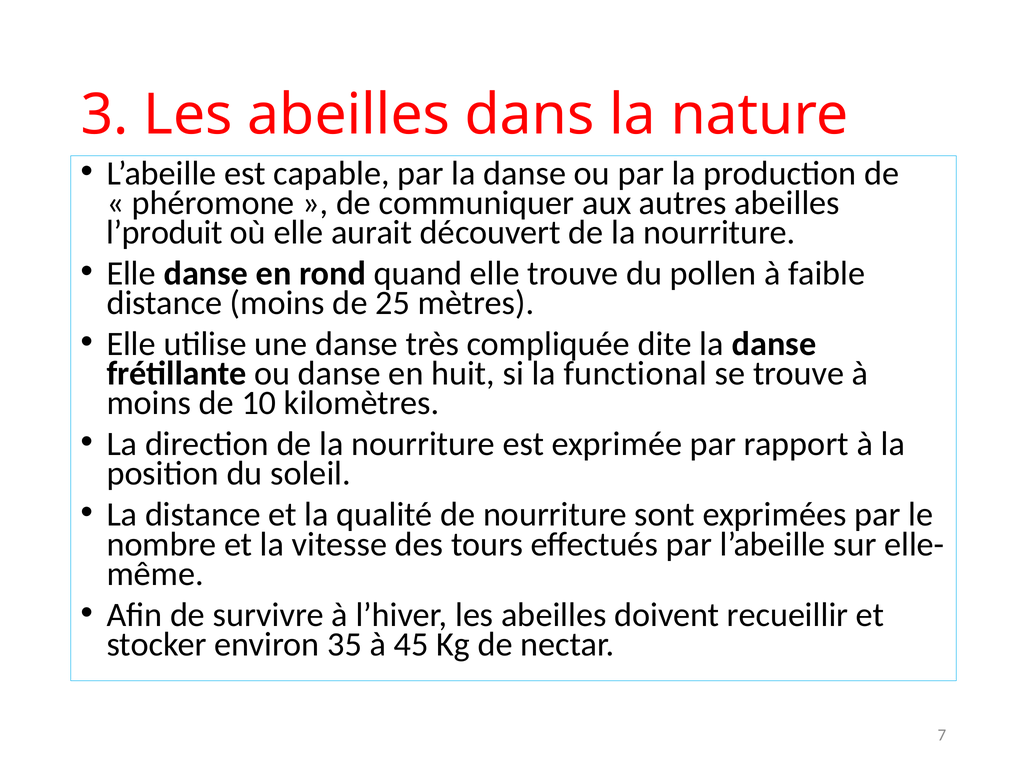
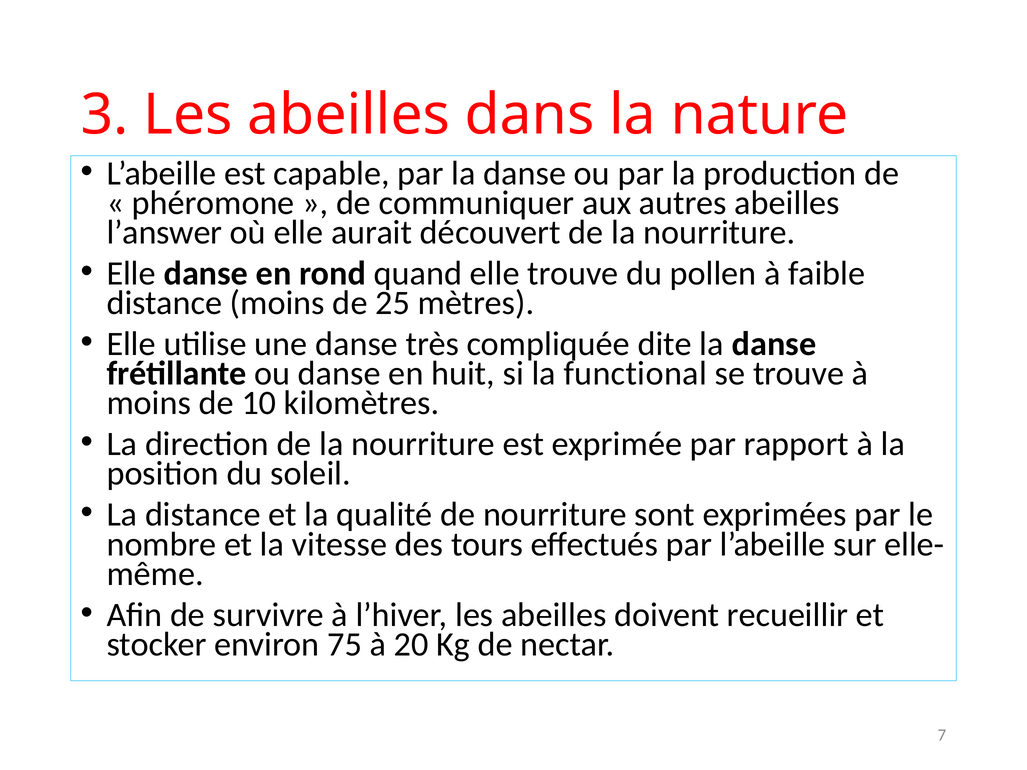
l’produit: l’produit -> l’answer (164, 232)
35: 35 -> 75 (344, 645)
45: 45 -> 20 (411, 645)
